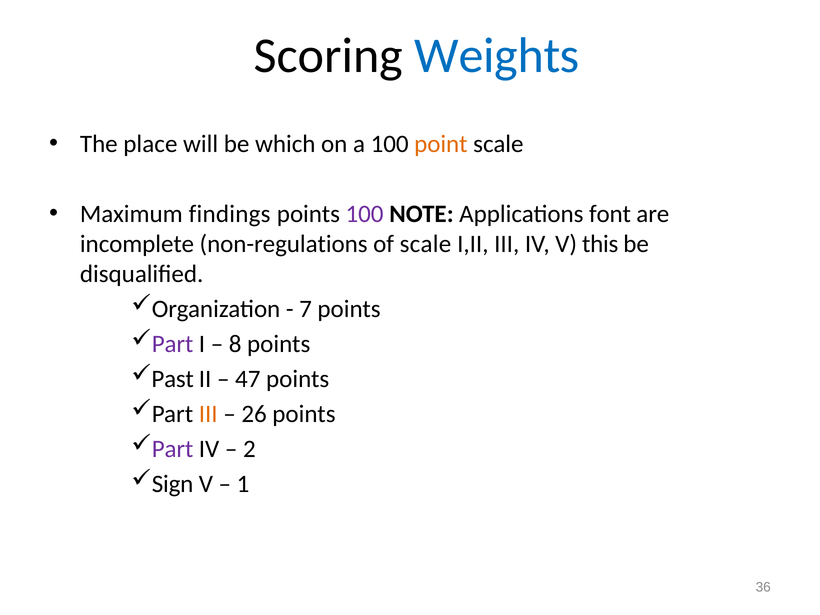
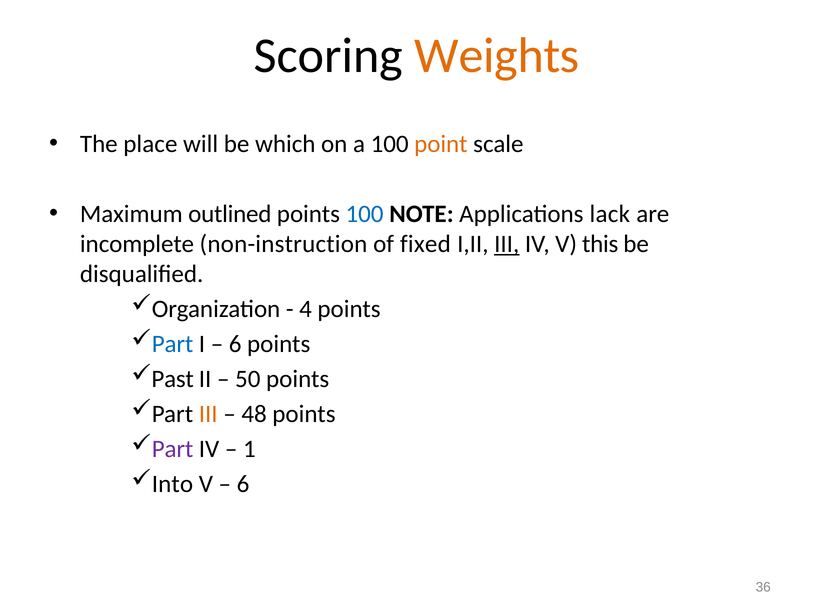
Weights colour: blue -> orange (497, 56)
findings: findings -> outlined (230, 214)
100 colour: purple -> blue (365, 214)
font: font -> lack (610, 214)
non-regulations: non-regulations -> non-instruction (283, 244)
of scale: scale -> fixed (425, 244)
III underline: none -> present (507, 244)
7: 7 -> 4 (306, 309)
Part colour: purple -> blue (173, 344)
8: 8 -> 6 (235, 344)
47: 47 -> 50 (248, 379)
26: 26 -> 48 (254, 414)
2: 2 -> 1 (249, 449)
Sign: Sign -> Into (172, 484)
1: 1 -> 6 (243, 484)
